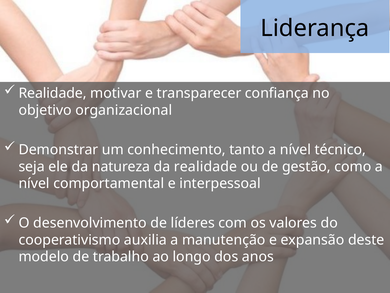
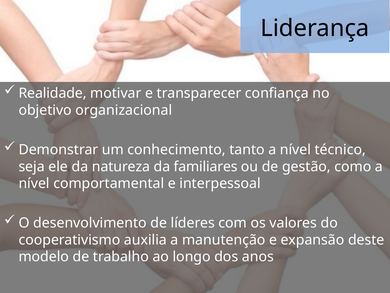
da realidade: realidade -> familiares (206, 166)
